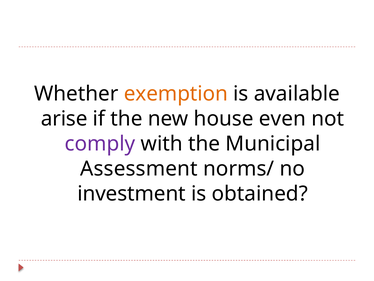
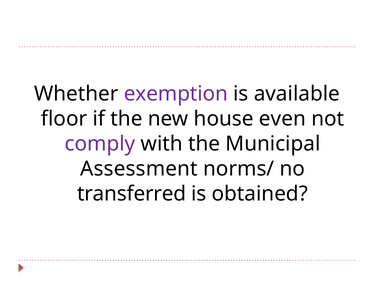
exemption colour: orange -> purple (176, 94)
arise: arise -> floor (64, 119)
investment: investment -> transferred (132, 193)
